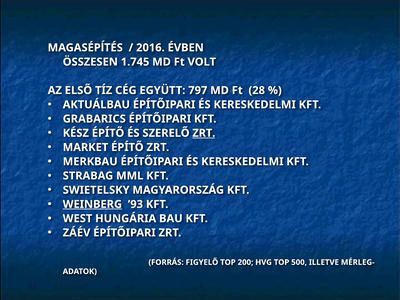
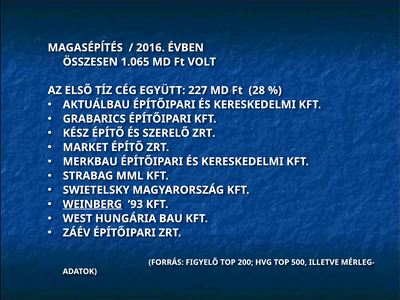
1.745: 1.745 -> 1.065 (135, 62)
797: 797 -> 227 (198, 90)
ZRT underline: present -> none (204, 133)
